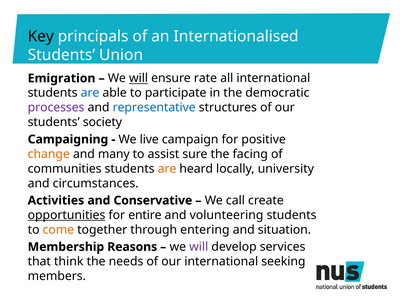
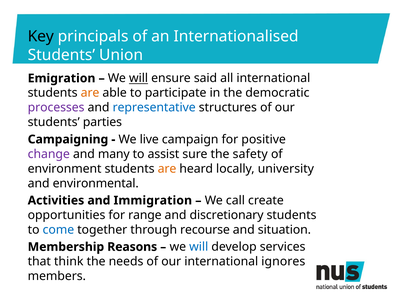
rate: rate -> said (205, 78)
are colour: blue -> orange (90, 93)
society: society -> parties (102, 122)
change colour: orange -> purple (49, 154)
facing: facing -> safety (250, 154)
communities: communities -> environment (65, 169)
circumstances: circumstances -> environmental (96, 183)
Conservative: Conservative -> Immigration (153, 200)
opportunities underline: present -> none (67, 215)
entire: entire -> range (145, 215)
volunteering: volunteering -> discretionary (227, 215)
come colour: orange -> blue (58, 230)
entering: entering -> recourse (205, 230)
will colour: purple -> blue (199, 247)
seeking: seeking -> ignores (283, 262)
